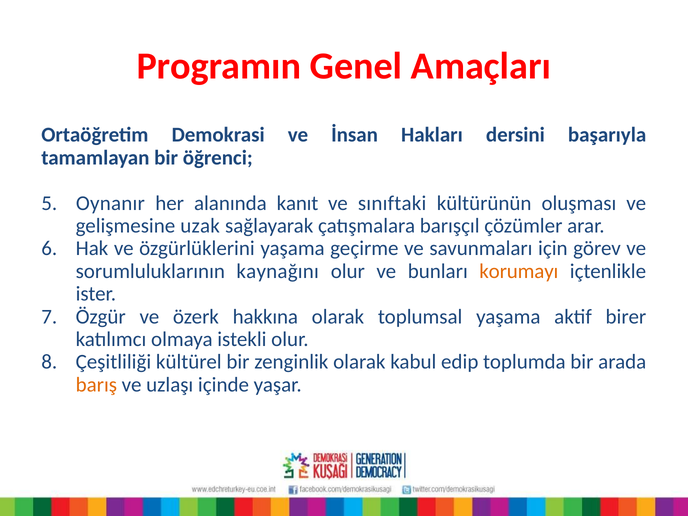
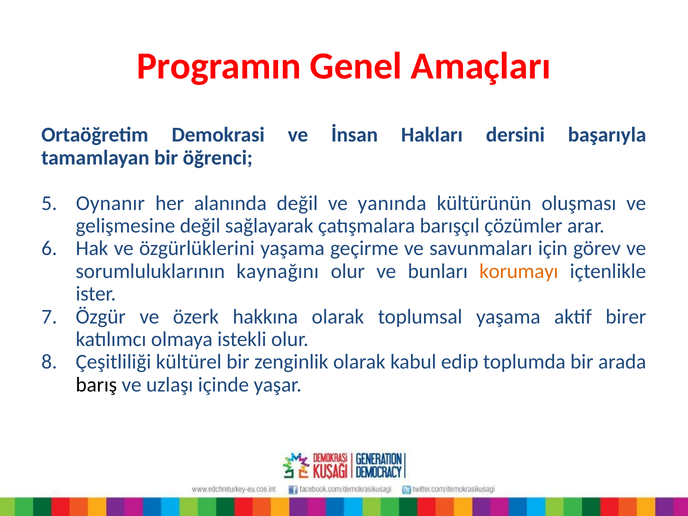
alanında kanıt: kanıt -> değil (297, 203)
sınıftaki: sınıftaki -> yanında (392, 203)
gelişmesine uzak: uzak -> değil (200, 226)
barış colour: orange -> black (96, 385)
